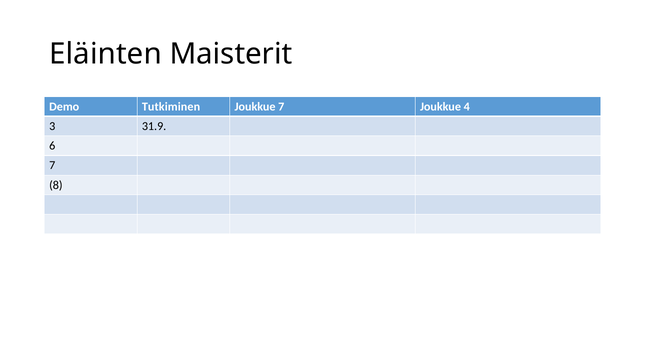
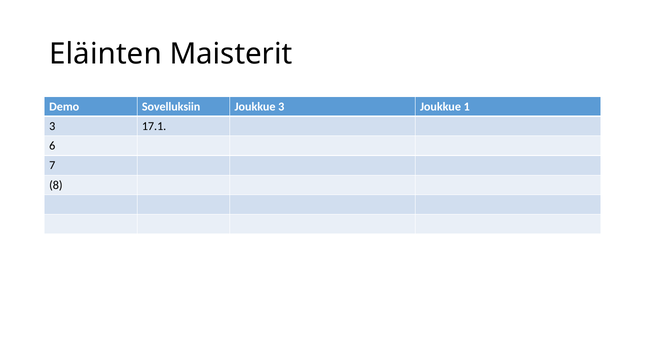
Tutkiminen: Tutkiminen -> Sovelluksiin (171, 107)
Joukkue 7: 7 -> 3 (281, 107)
4: 4 -> 1 (467, 107)
31.9: 31.9 -> 17.1 (154, 126)
